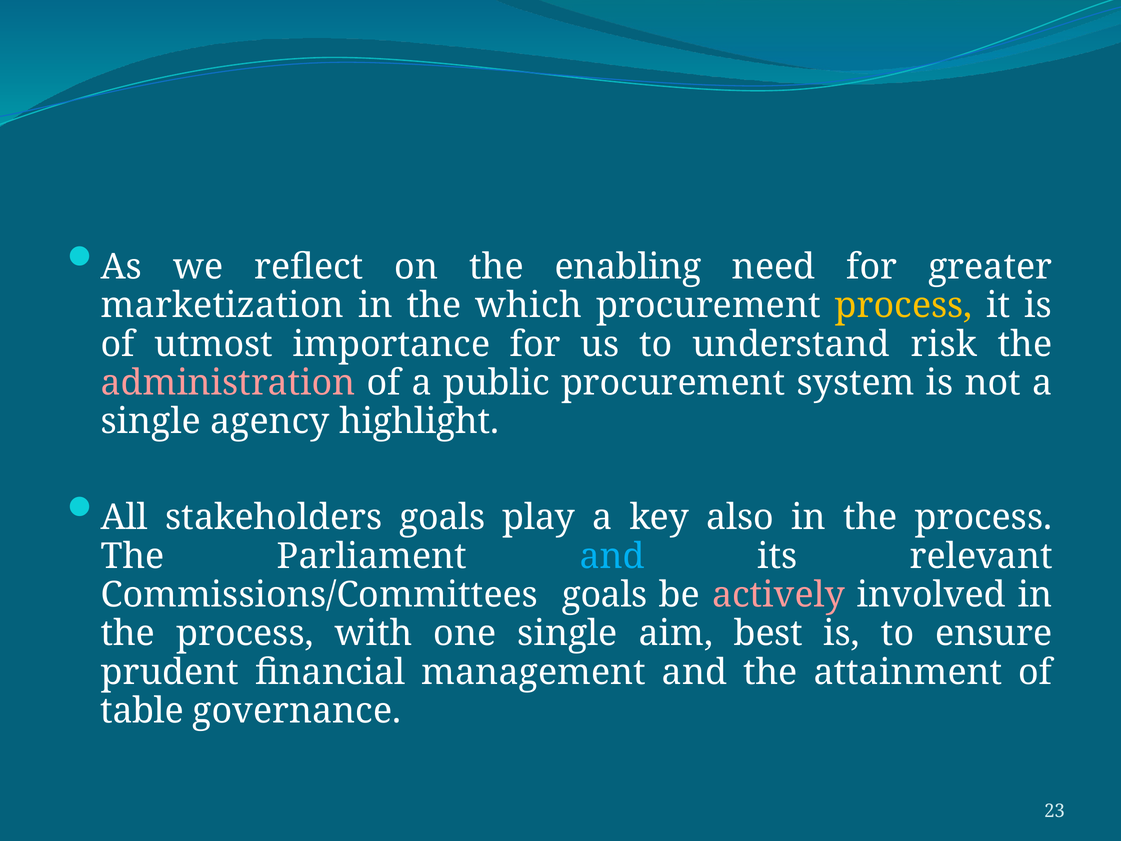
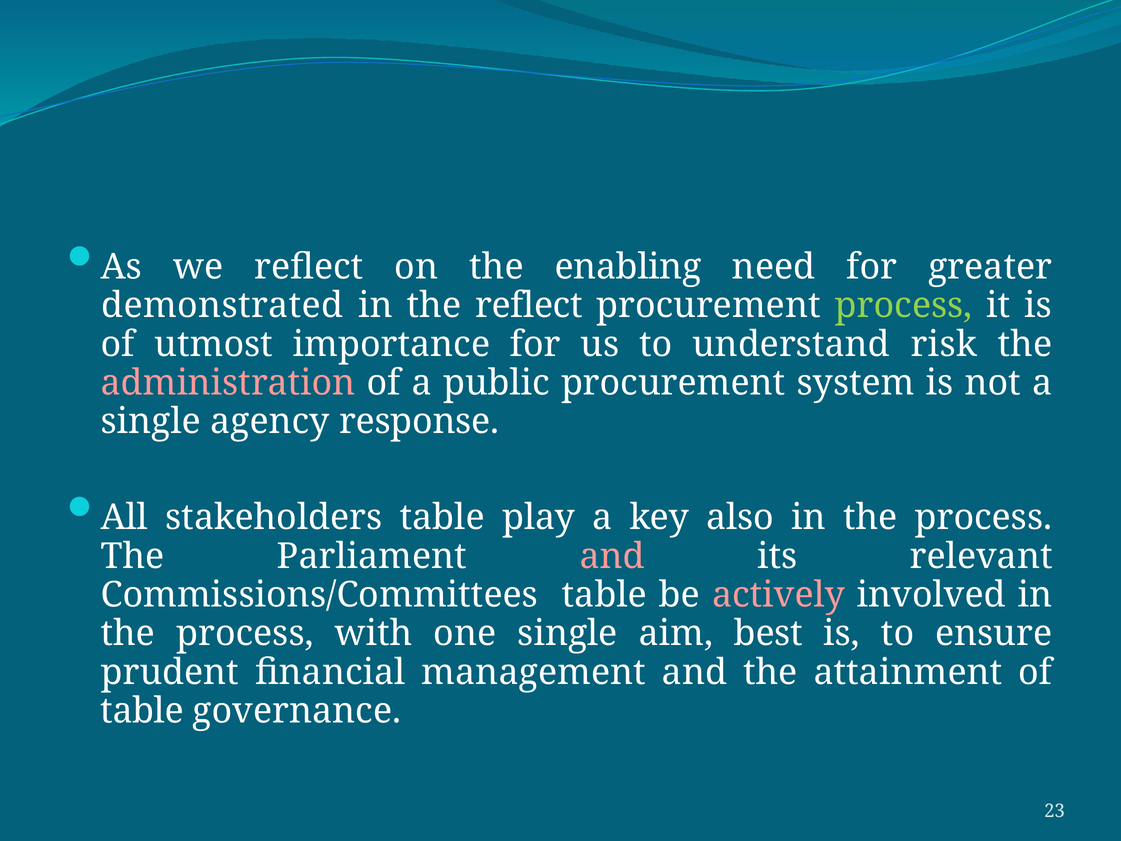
marketization: marketization -> demonstrated (222, 305)
the which: which -> reflect (529, 305)
process colour: yellow -> light green (904, 305)
highlight: highlight -> response (419, 421)
stakeholders goals: goals -> table (442, 517)
and colour: light blue -> pink (612, 556)
Commissions/Committees goals: goals -> table (604, 595)
